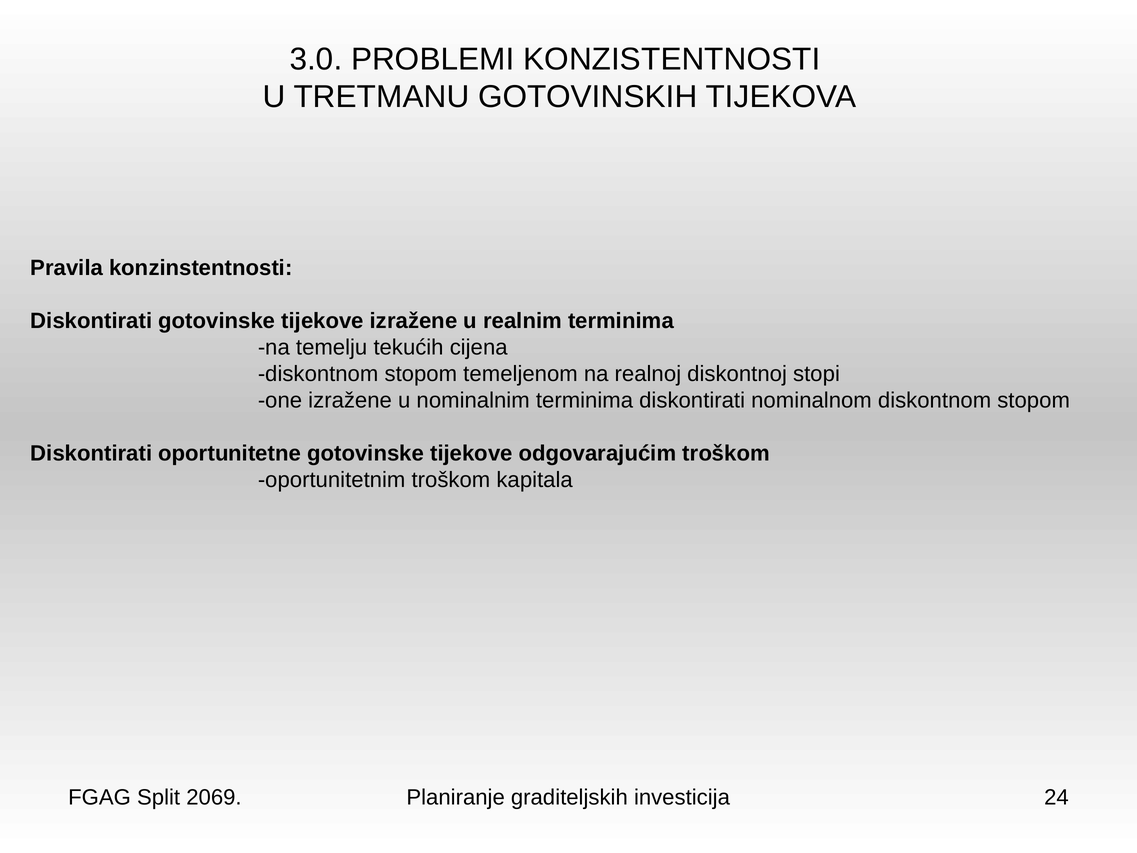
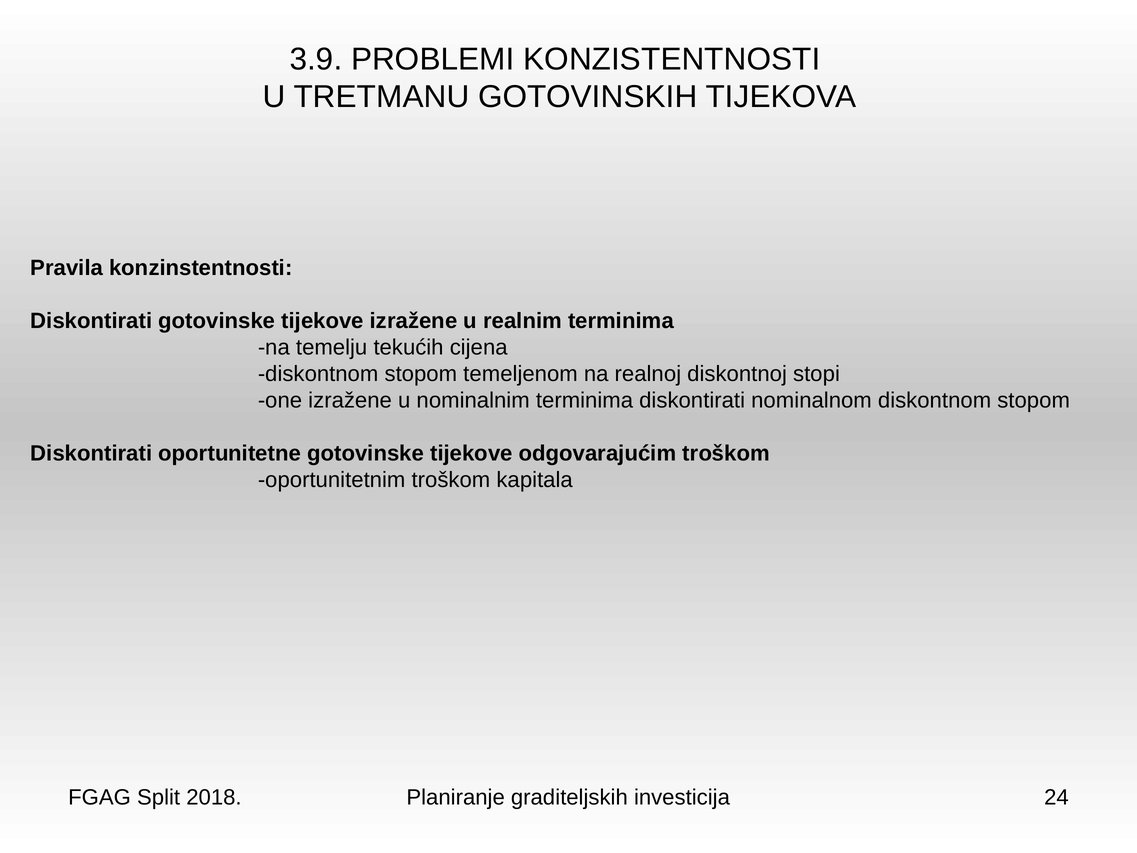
3.0: 3.0 -> 3.9 (316, 59)
2069: 2069 -> 2018 (214, 797)
